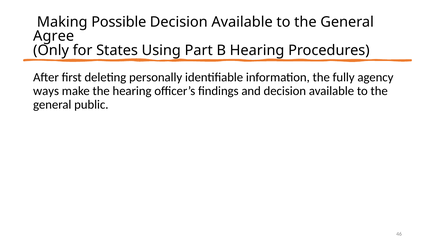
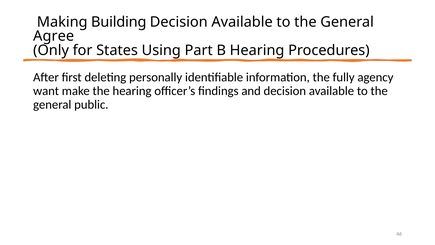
Possible: Possible -> Building (119, 22)
ways: ways -> want (46, 91)
